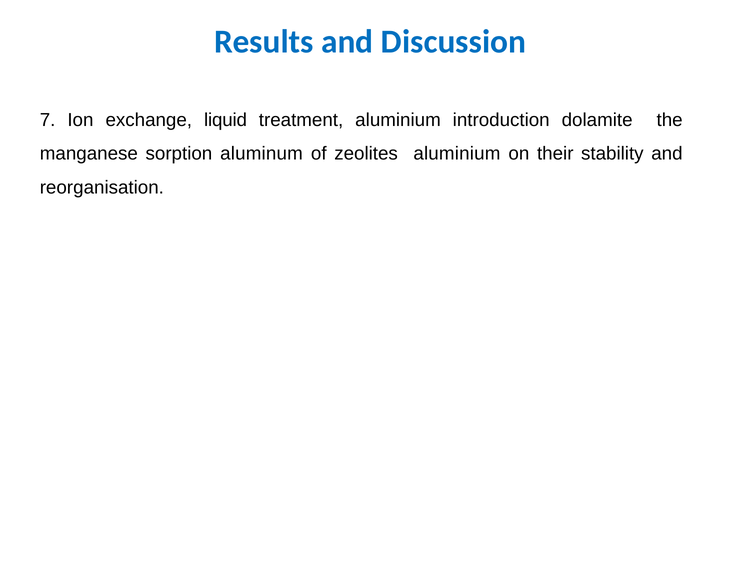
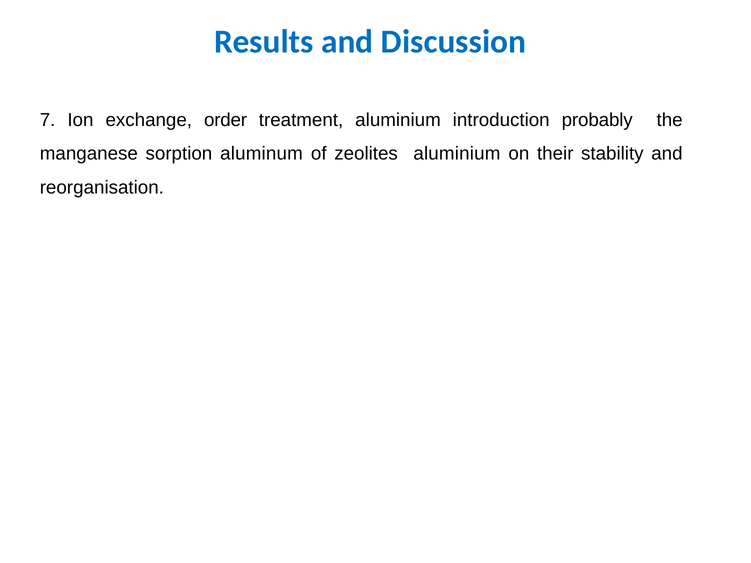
liquid: liquid -> order (226, 120)
dolamite: dolamite -> probably (597, 120)
